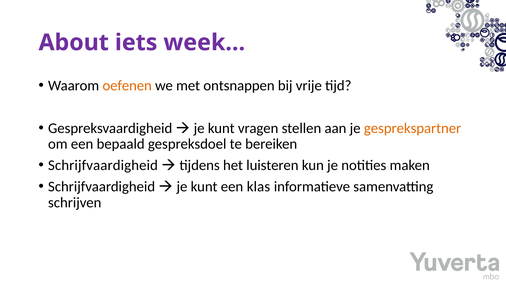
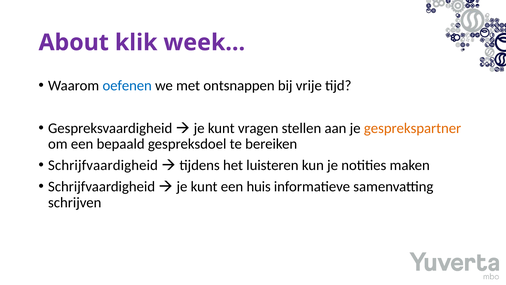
iets: iets -> klik (136, 43)
oefenen colour: orange -> blue (127, 86)
klas: klas -> huis (259, 186)
